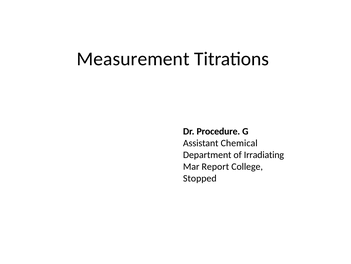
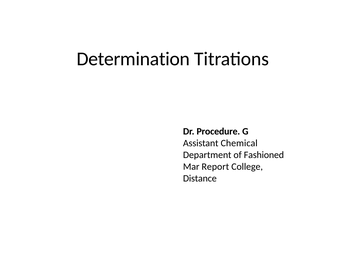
Measurement: Measurement -> Determination (133, 59)
Irradiating: Irradiating -> Fashioned (264, 155)
Stopped: Stopped -> Distance (200, 178)
